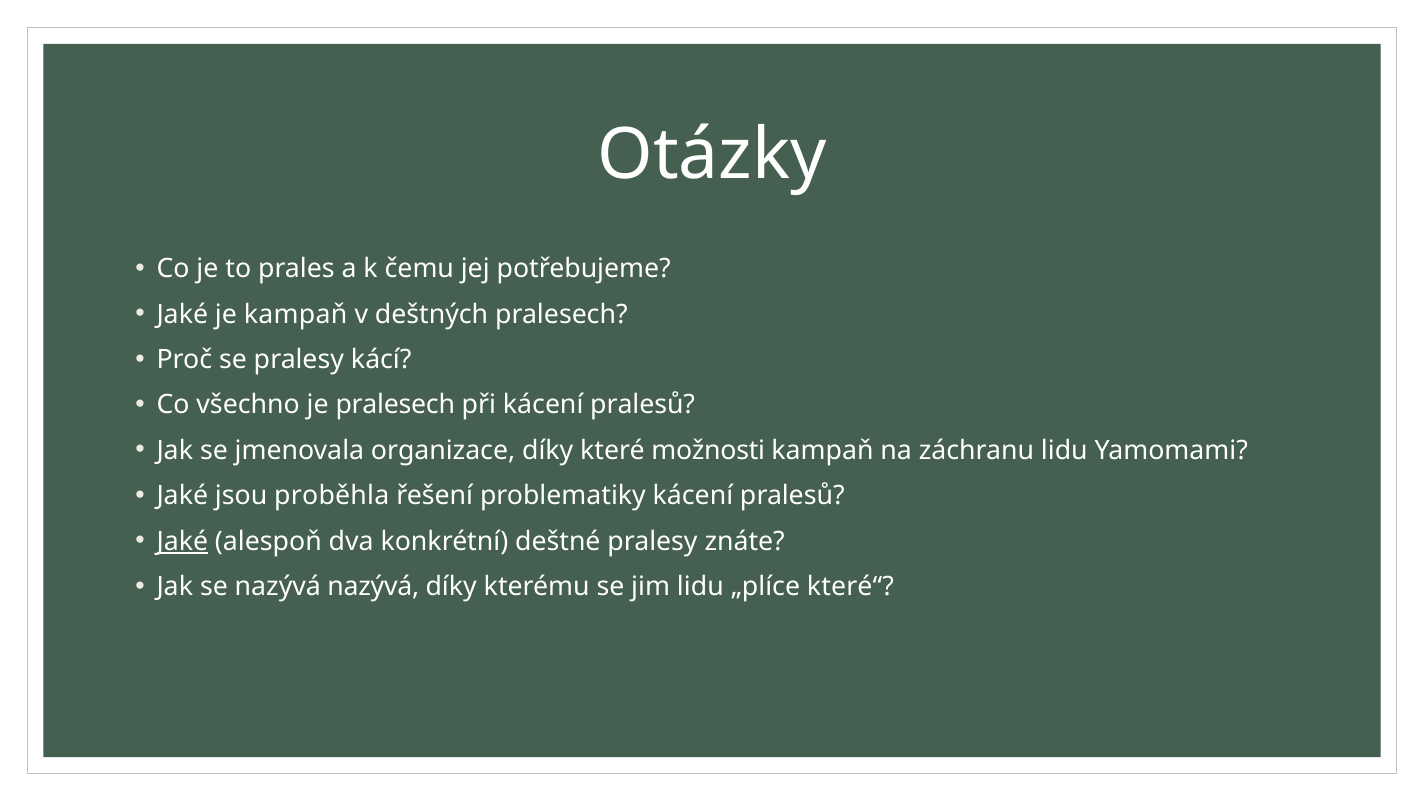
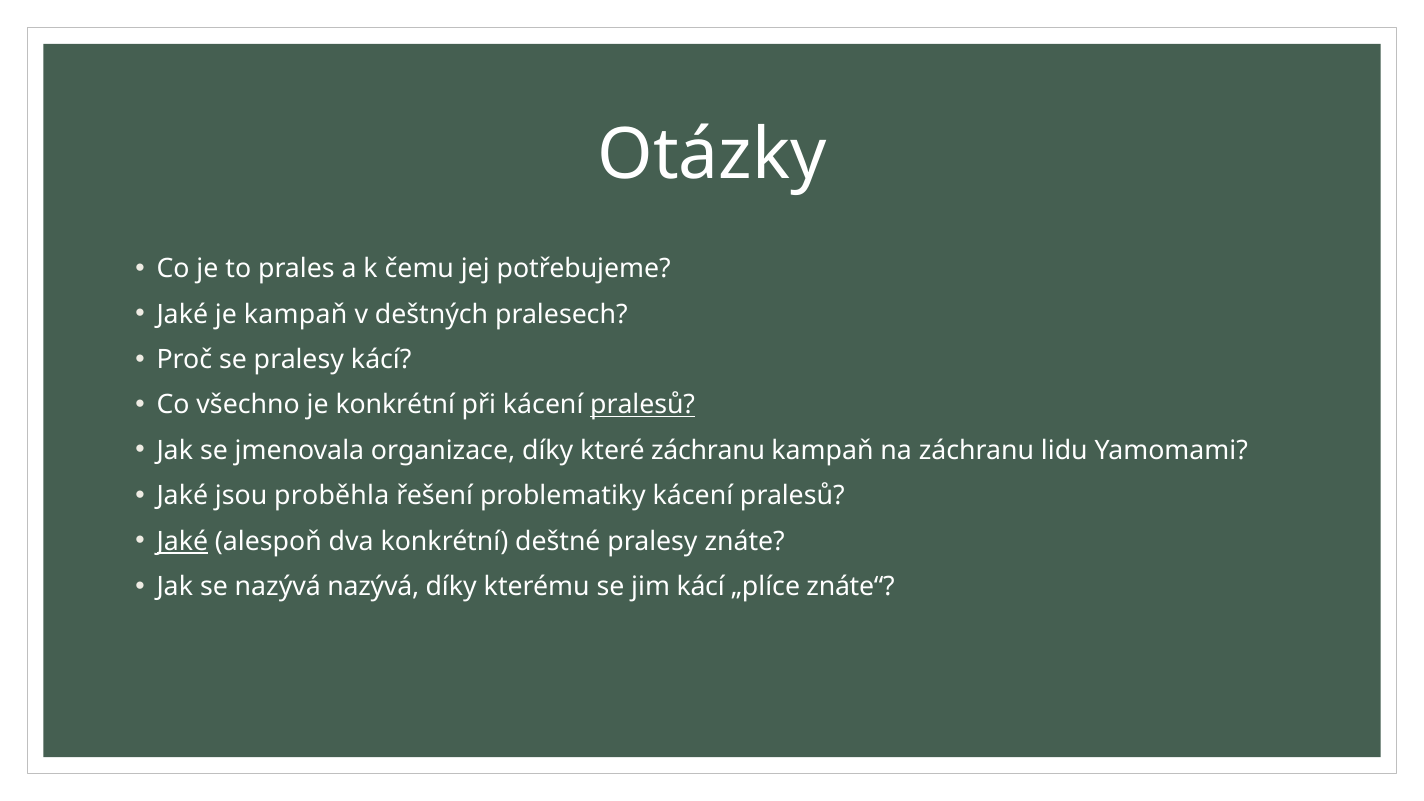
je pralesech: pralesech -> konkrétní (395, 405)
pralesů underline: none -> present (643, 405)
které možnosti: možnosti -> záchranu (708, 451)
jim lidu: lidu -> kácí (701, 587)
které“: které“ -> znáte“ (851, 587)
